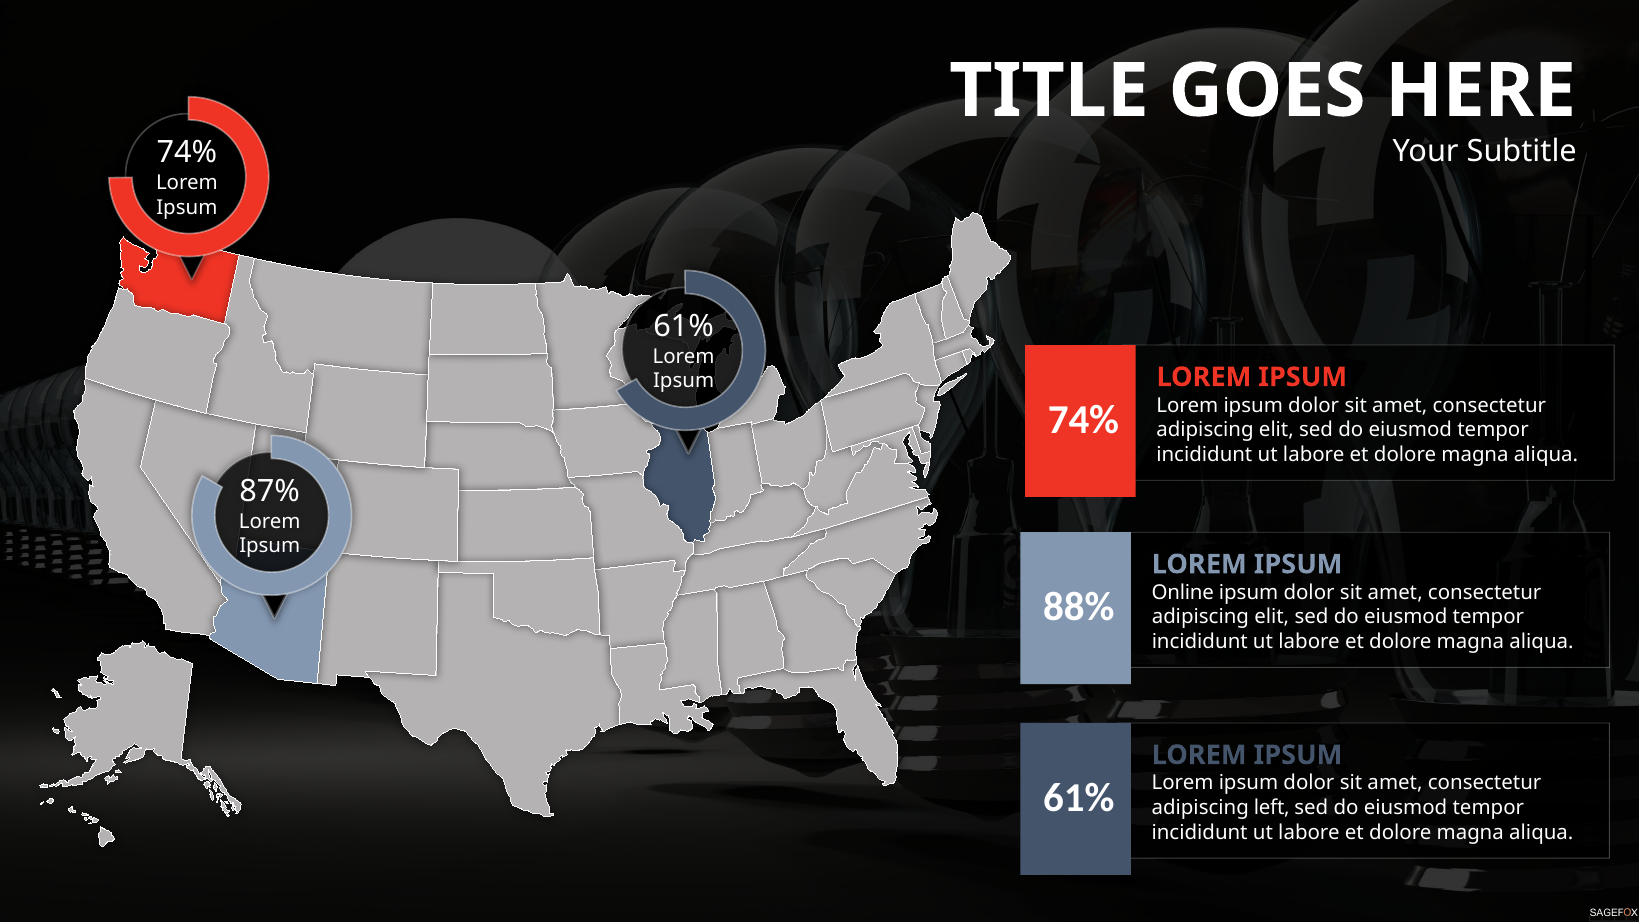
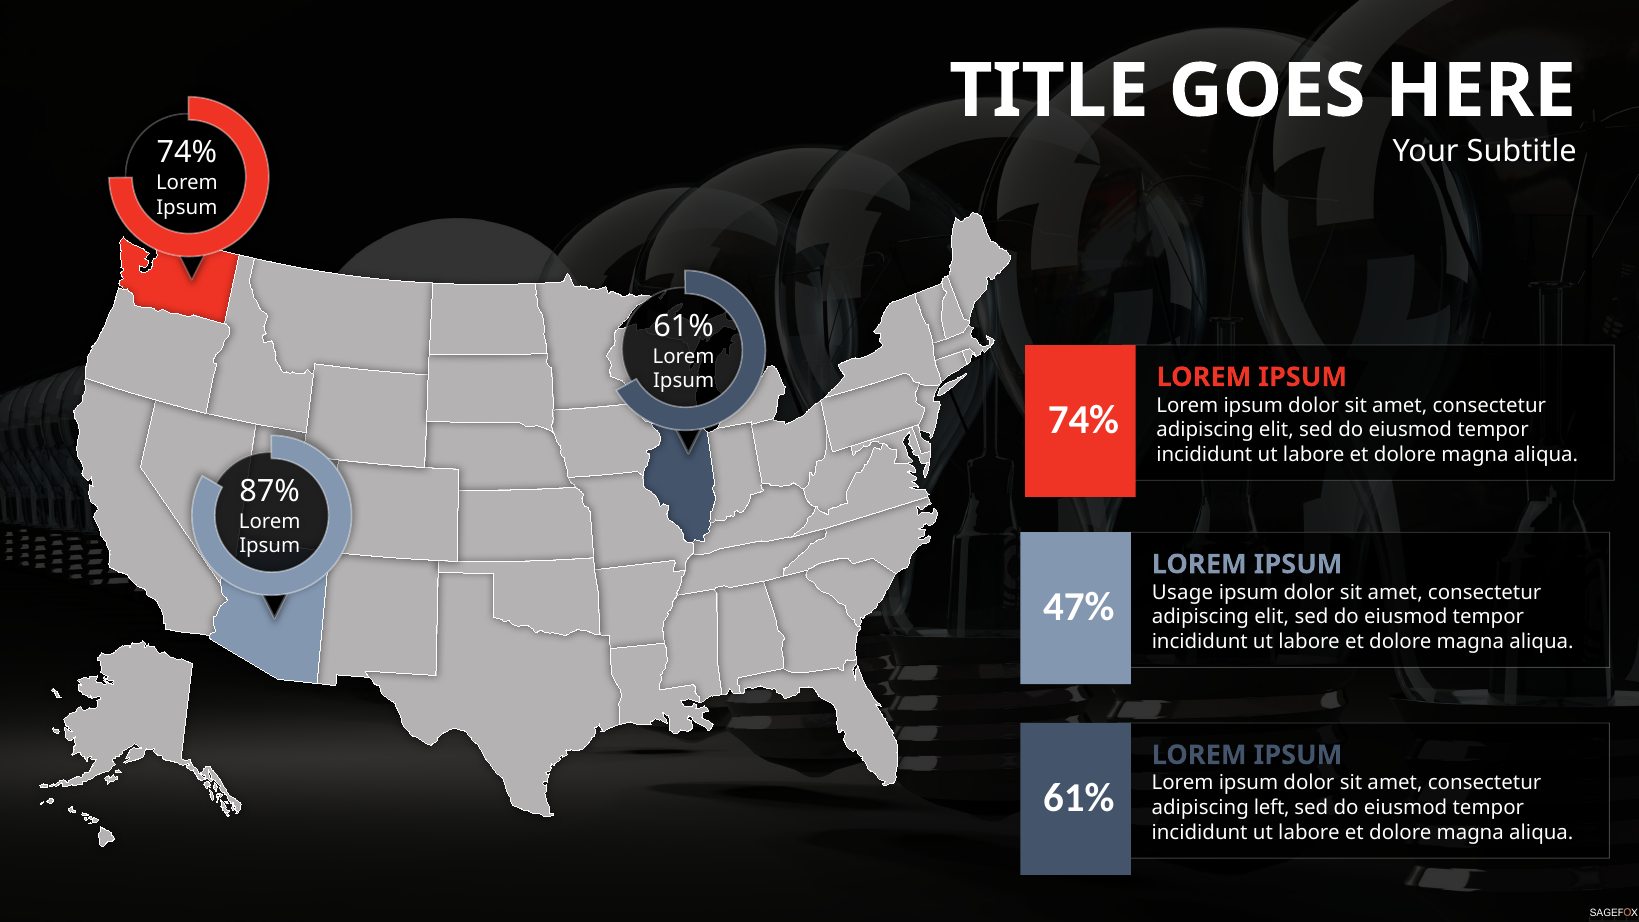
Online: Online -> Usage (1183, 592)
88%: 88% -> 47% (1079, 607)
